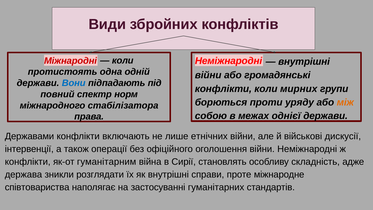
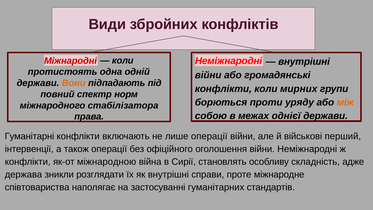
Вони colour: blue -> orange (74, 83)
Державами: Державами -> Гуманітарні (29, 136)
лише етнічних: етнічних -> операції (209, 136)
дискусії: дискусії -> перший (343, 136)
гуманітарним: гуманітарним -> міжнародною (107, 162)
